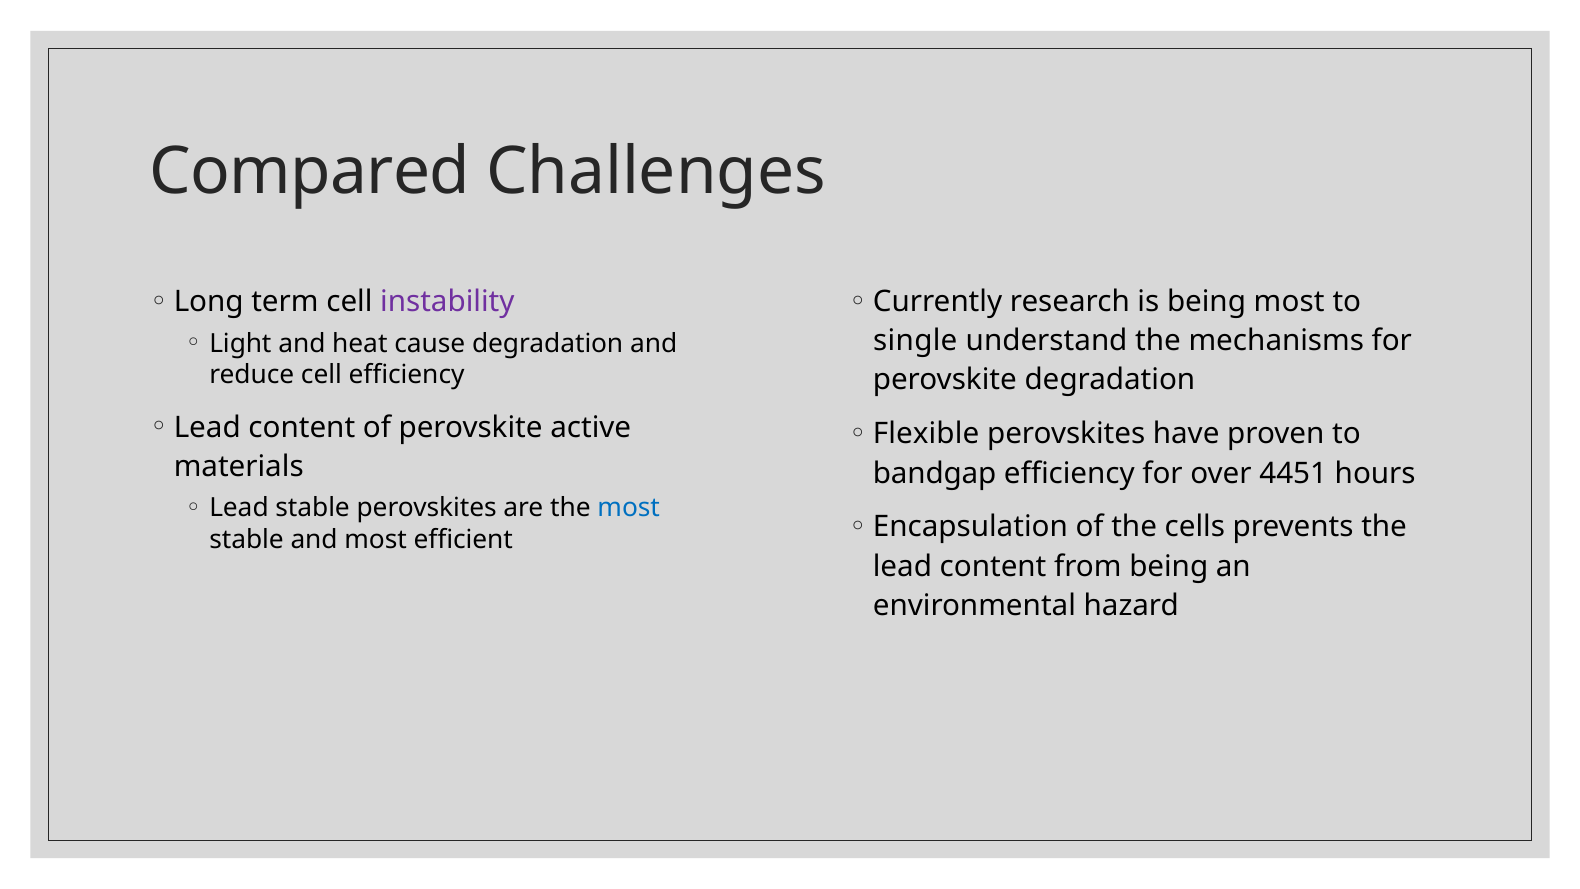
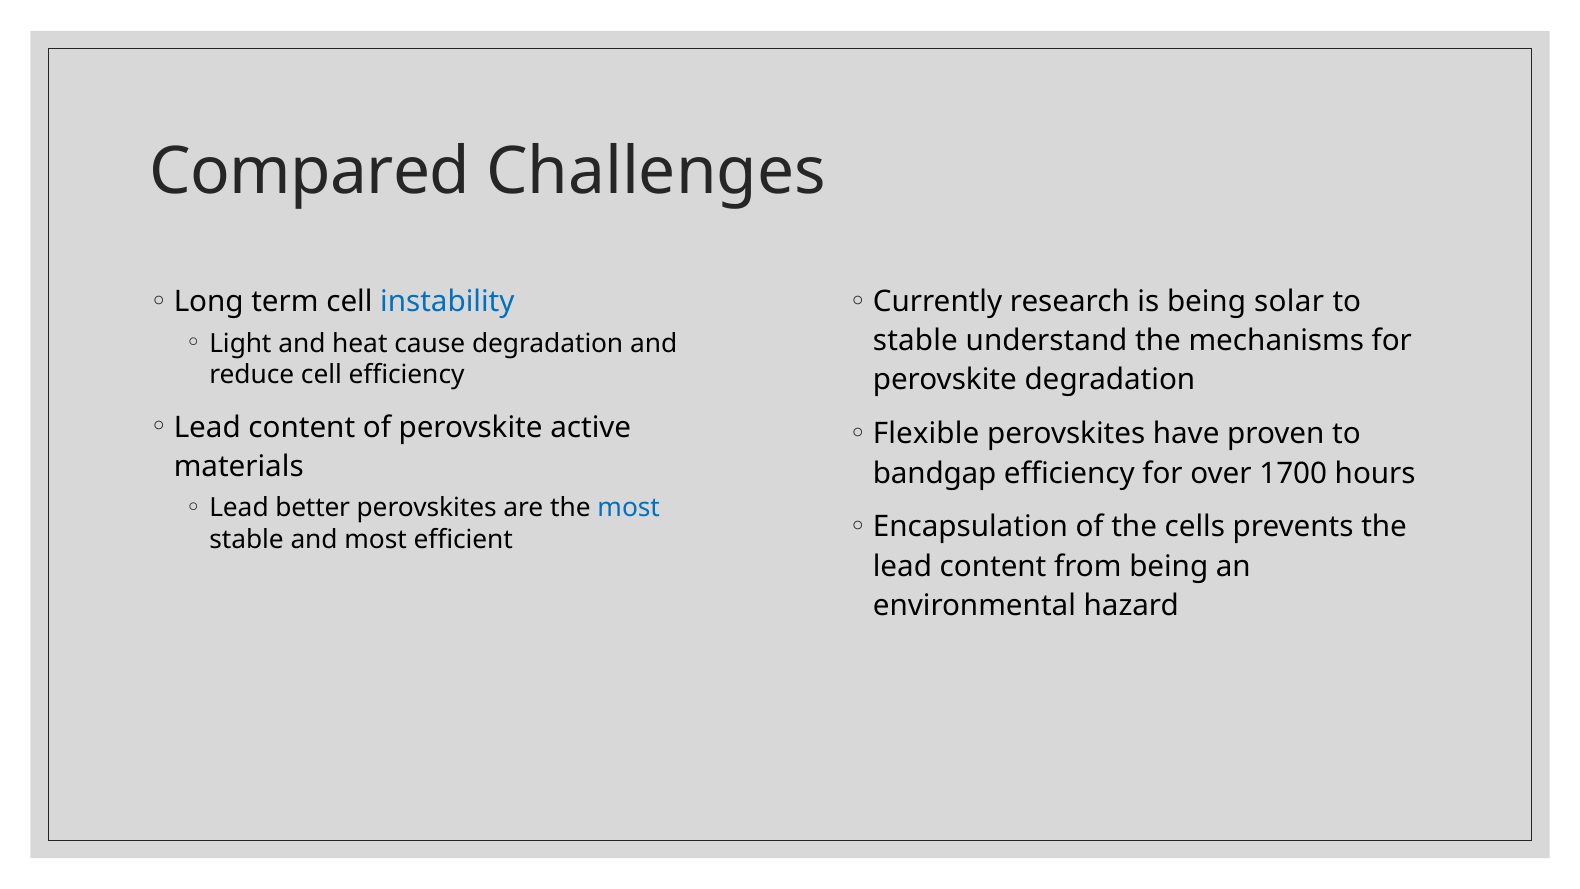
instability colour: purple -> blue (447, 302)
being most: most -> solar (1289, 302)
single: single -> stable (915, 341)
4451: 4451 -> 1700 (1293, 473)
Lead stable: stable -> better (313, 508)
